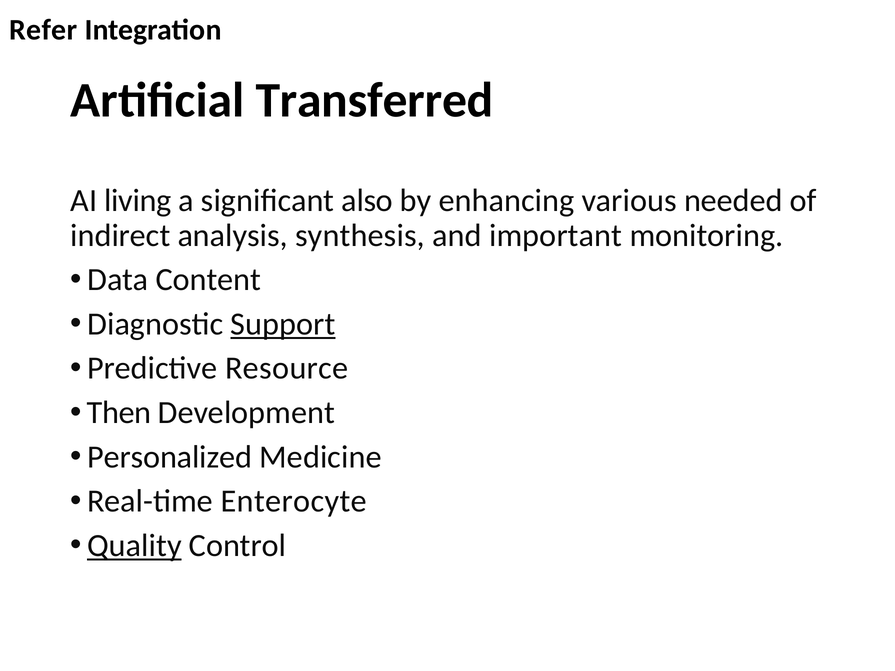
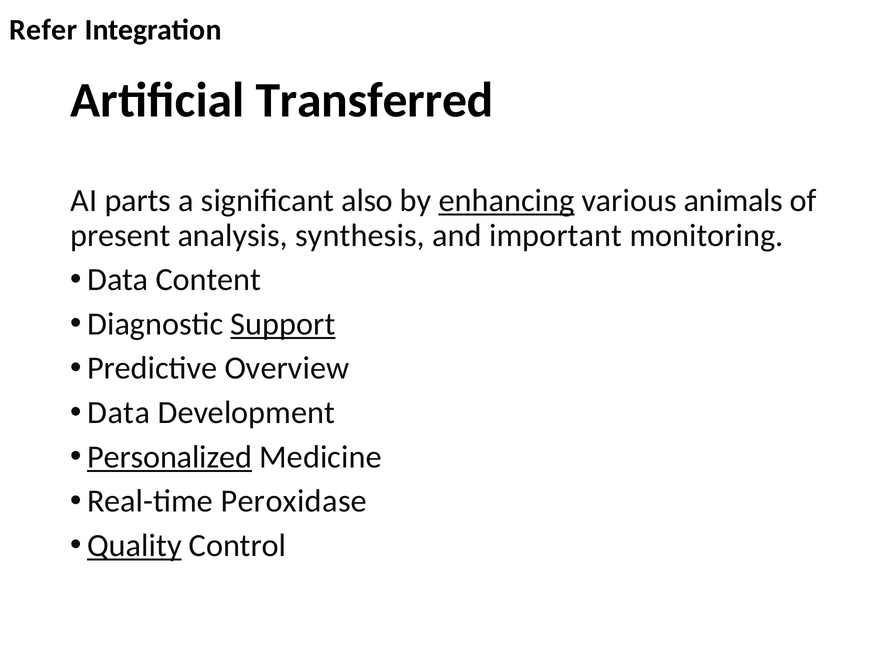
living: living -> parts (138, 200)
enhancing underline: none -> present (507, 200)
needed: needed -> animals (733, 200)
indirect: indirect -> present (120, 235)
Resource: Resource -> Overview (287, 368)
Then: Then -> Data (119, 413)
Personalized underline: none -> present (170, 457)
Enterocyte: Enterocyte -> Peroxidase (294, 501)
